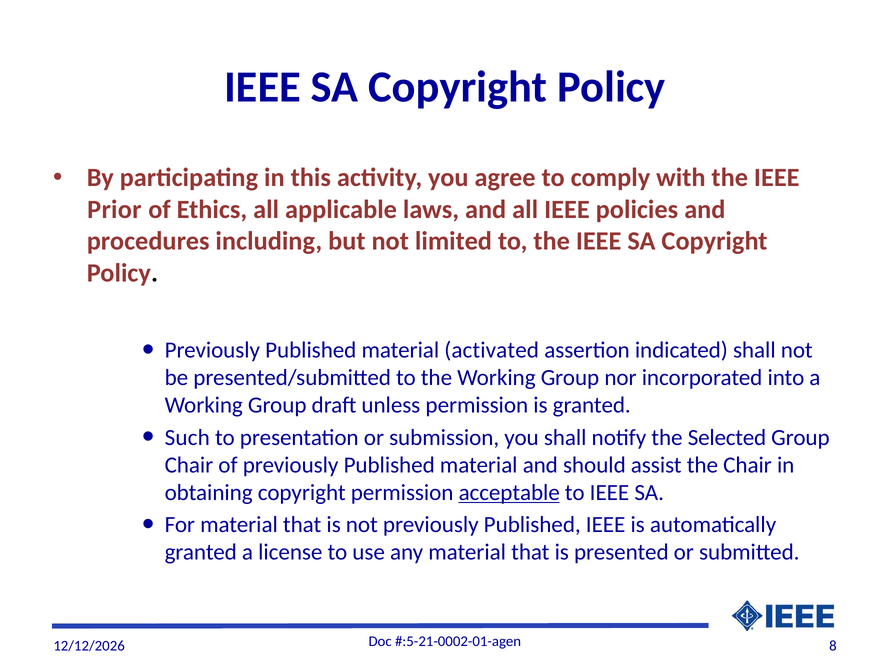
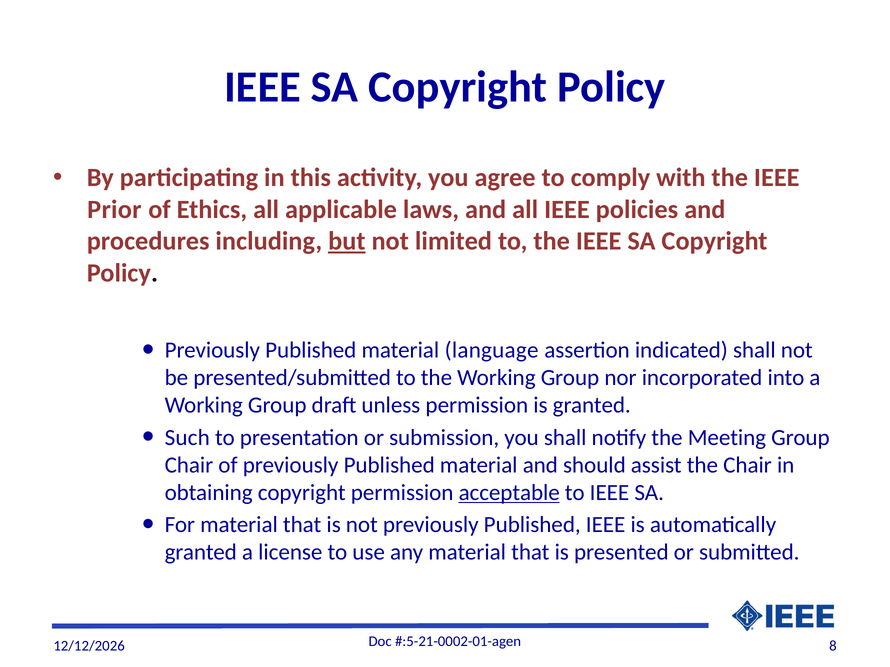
but underline: none -> present (347, 241)
activated: activated -> language (492, 350)
Selected: Selected -> Meeting (727, 438)
